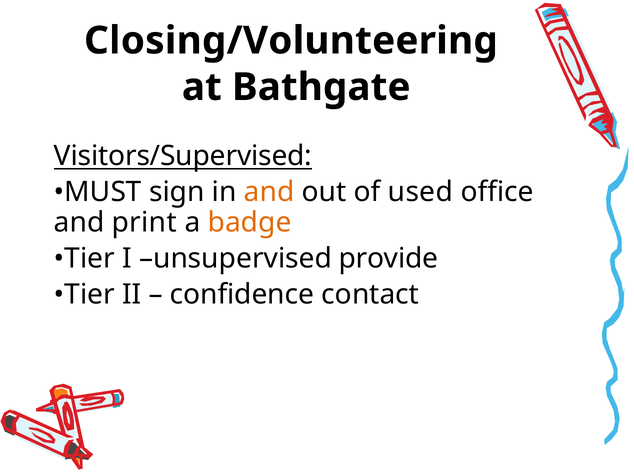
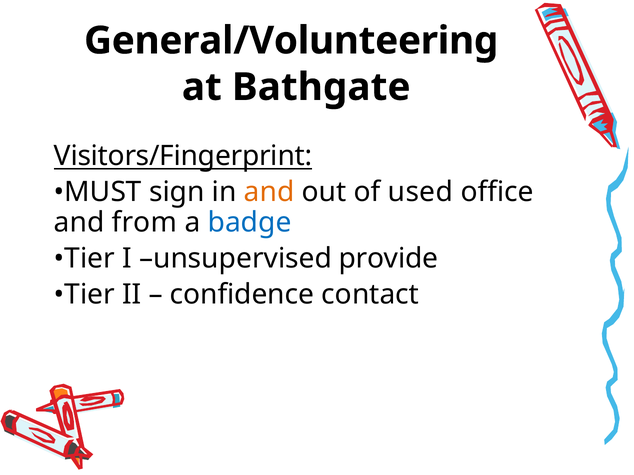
Closing/Volunteering: Closing/Volunteering -> General/Volunteering (291, 41)
Visitors/Supervised: Visitors/Supervised -> Visitors/Fingerprint (183, 156)
print: print -> from (144, 222)
badge colour: orange -> blue (250, 222)
